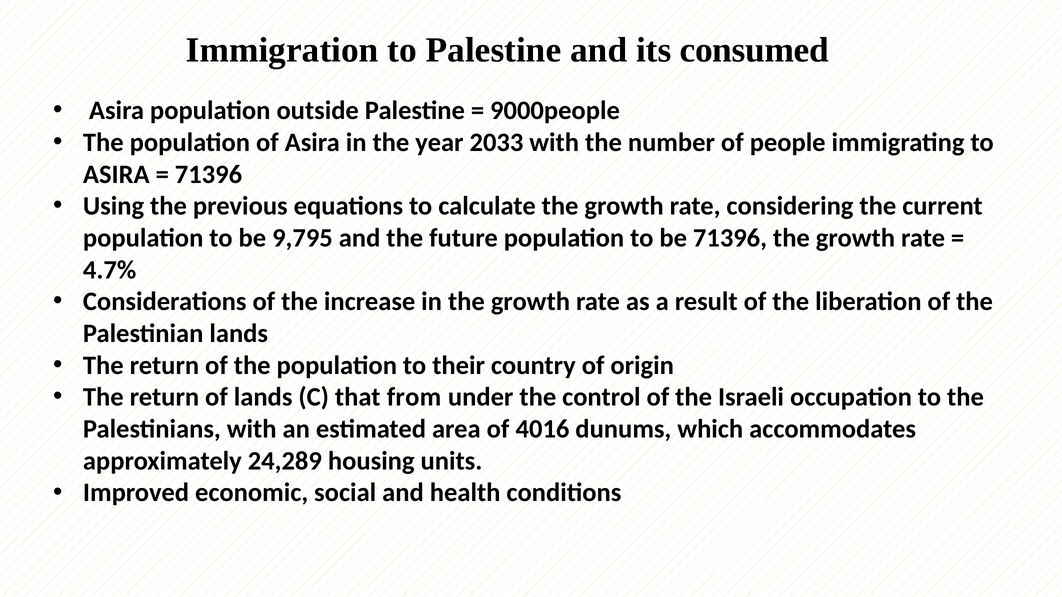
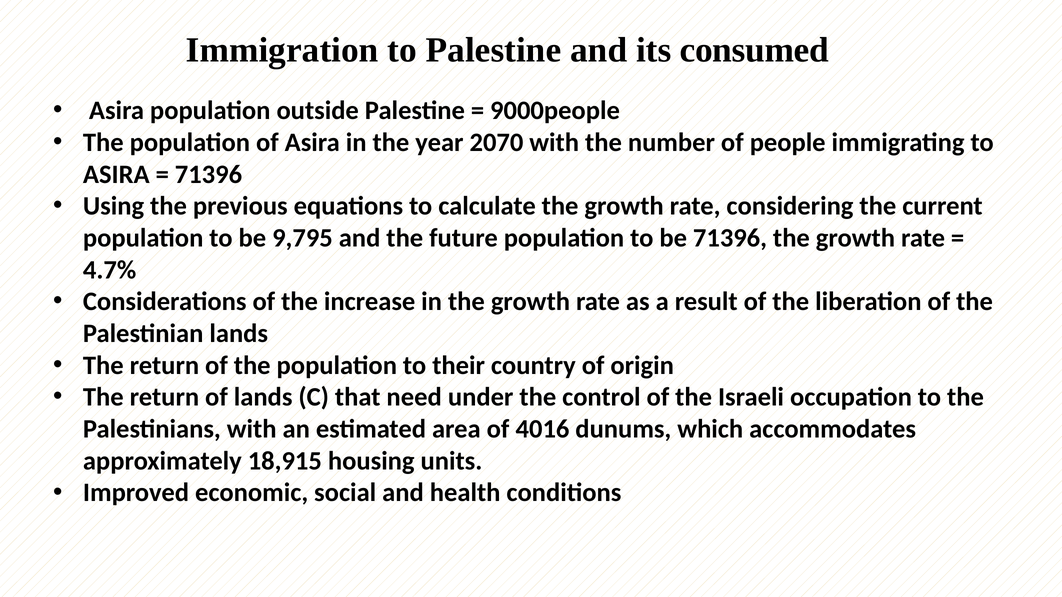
2033: 2033 -> 2070 (496, 143)
from: from -> need (414, 397)
24,289: 24,289 -> 18,915 (285, 461)
